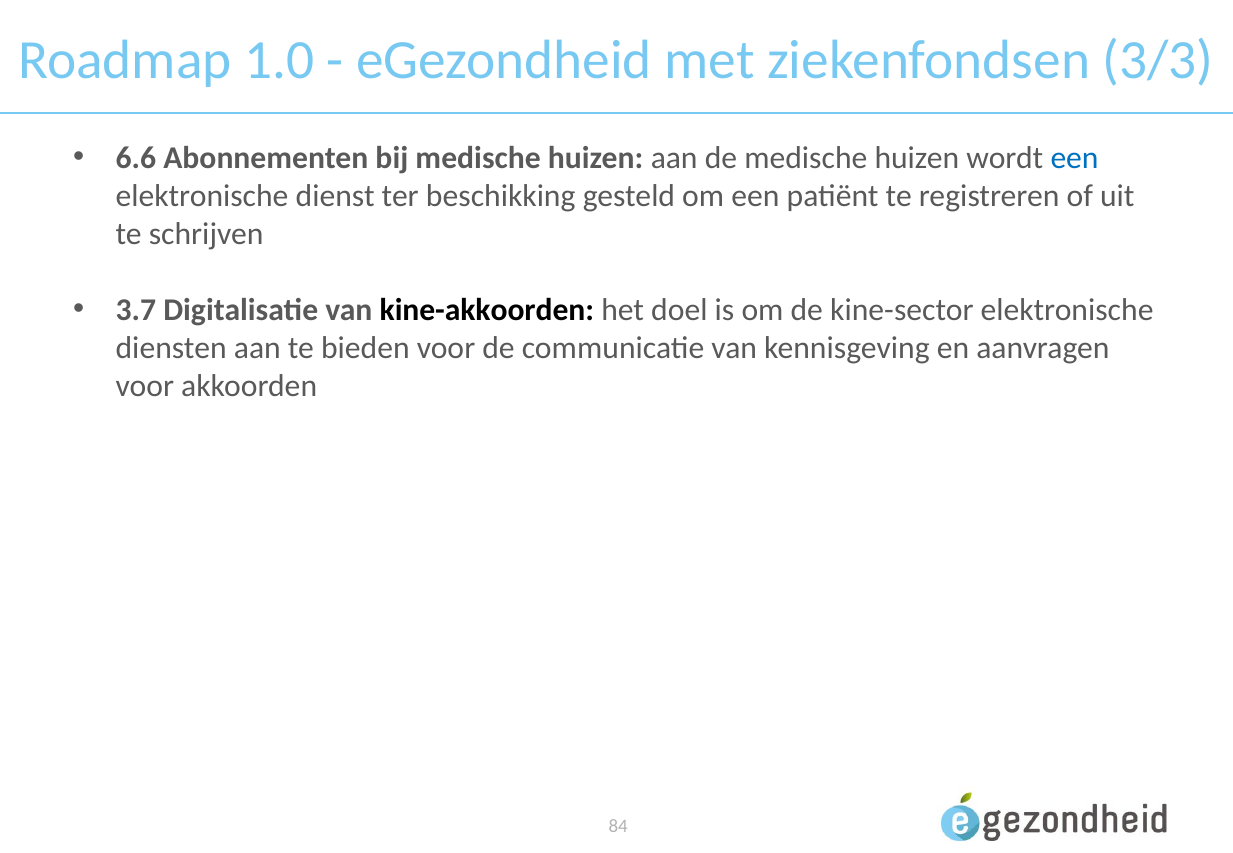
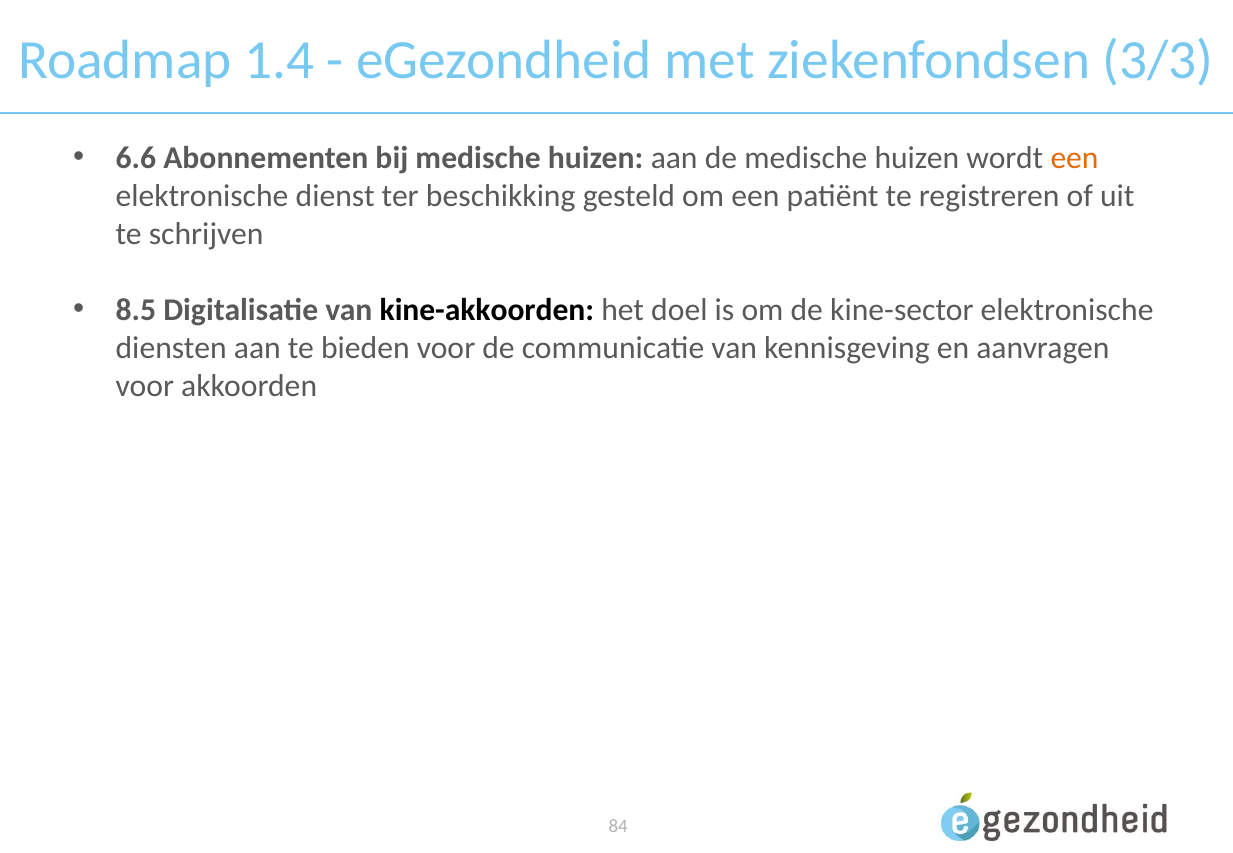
1.0: 1.0 -> 1.4 (279, 60)
een colour: blue -> orange (1075, 158)
3.7: 3.7 -> 8.5 (136, 310)
